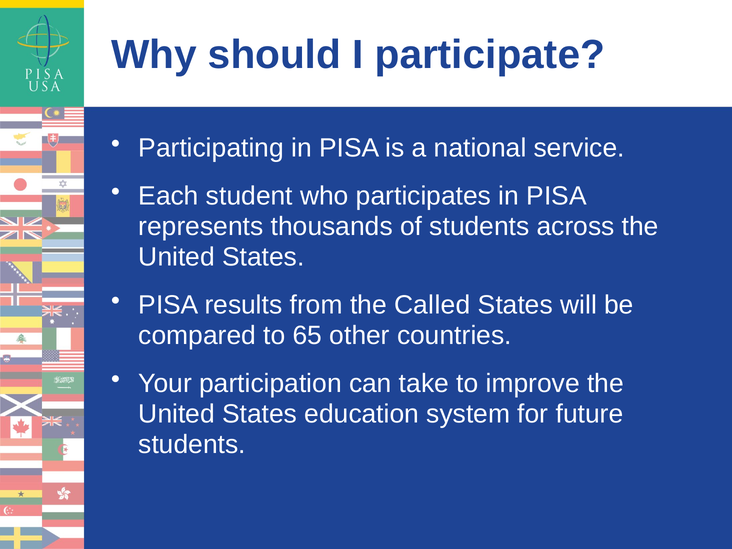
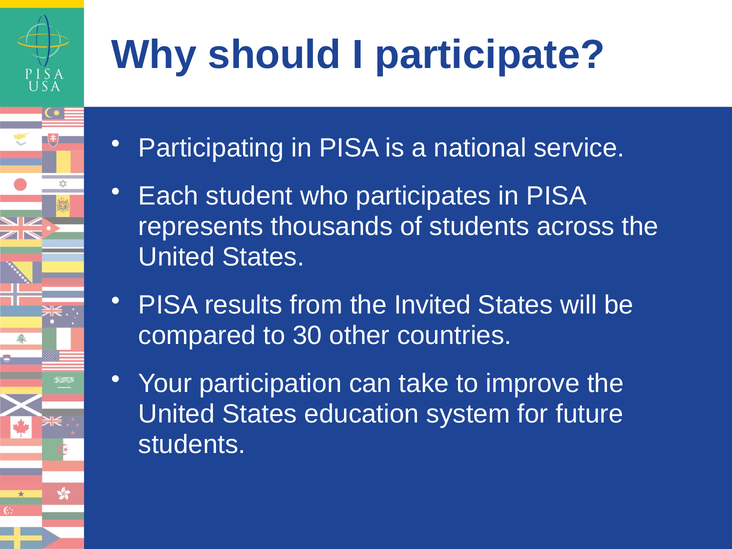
Called: Called -> Invited (432, 305)
65: 65 -> 30 (307, 336)
